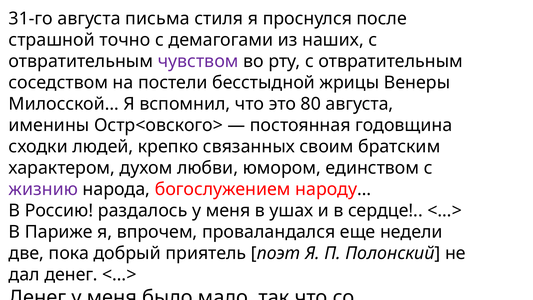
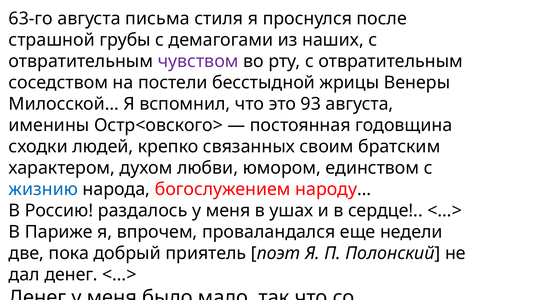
31-го: 31-го -> 63-го (31, 19)
точно: точно -> грубы (125, 40)
80: 80 -> 93 (311, 104)
жизнию colour: purple -> blue (43, 189)
